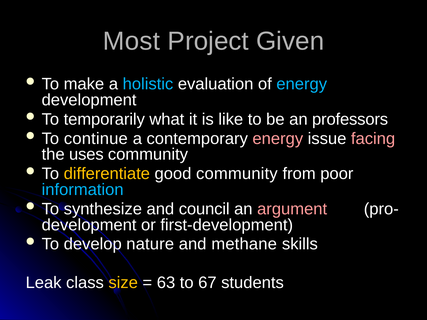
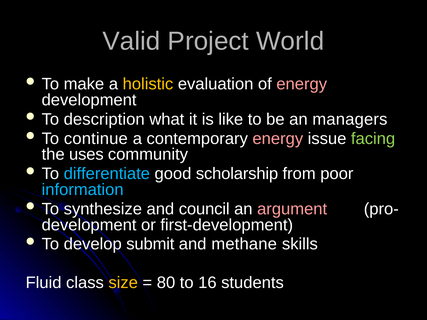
Most: Most -> Valid (131, 41)
Given: Given -> World (290, 41)
holistic colour: light blue -> yellow (148, 84)
energy colour: light blue -> pink (302, 84)
temporarily: temporarily -> description (104, 119)
professors: professors -> managers (350, 119)
facing colour: pink -> light green (373, 139)
differentiate colour: yellow -> light blue (107, 174)
good community: community -> scholarship (237, 174)
nature: nature -> submit (150, 244)
Leak: Leak -> Fluid (44, 283)
63: 63 -> 80 (166, 283)
67: 67 -> 16 (207, 283)
